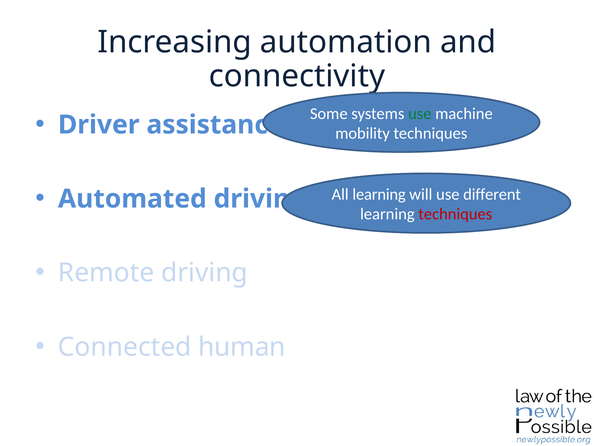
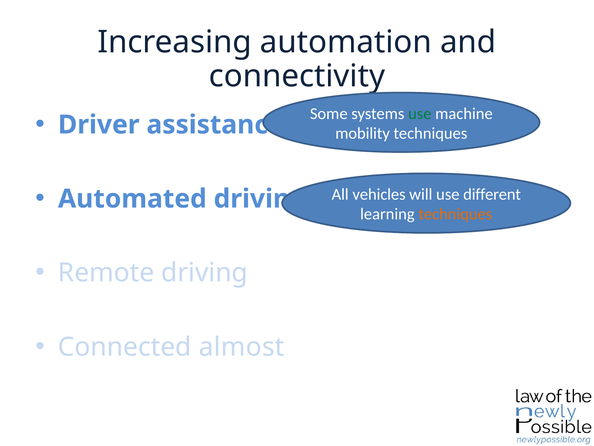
All learning: learning -> vehicles (379, 194)
techniques colour: red -> orange (455, 214)
human: human -> almost (242, 347)
